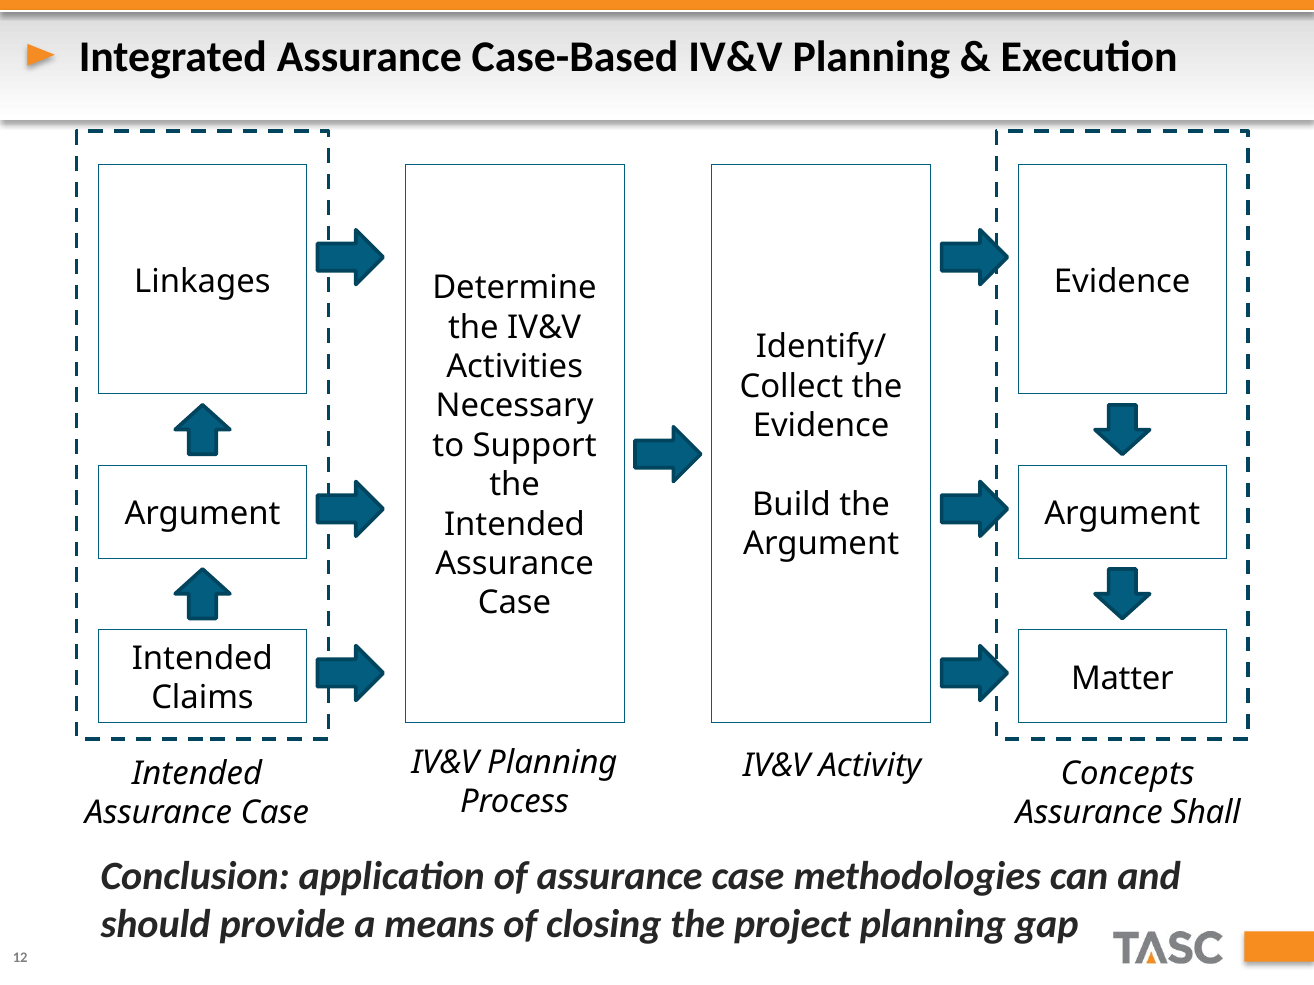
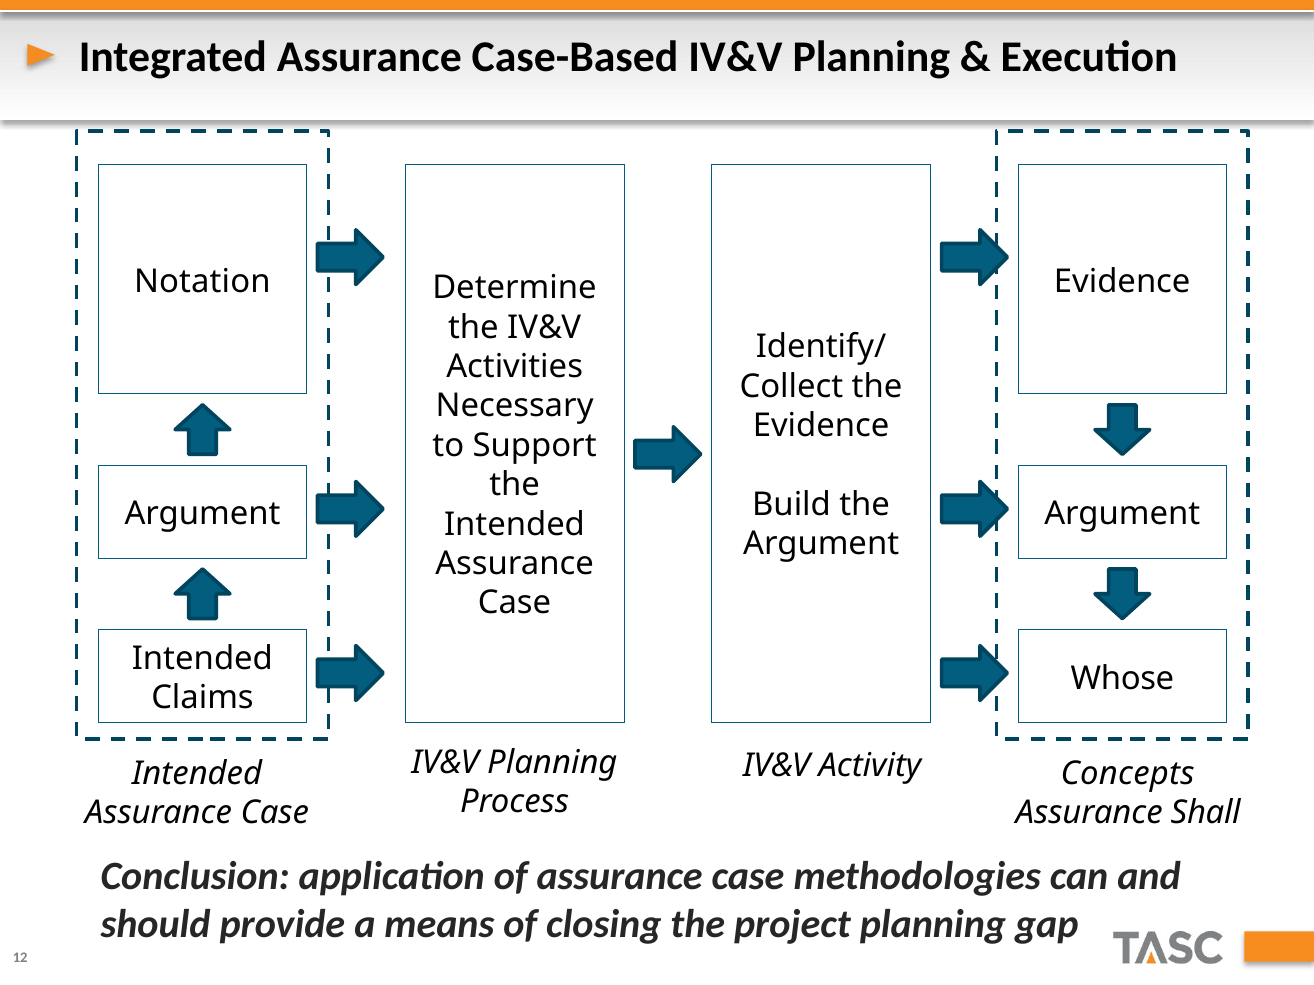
Linkages: Linkages -> Notation (202, 281)
Matter: Matter -> Whose (1122, 679)
